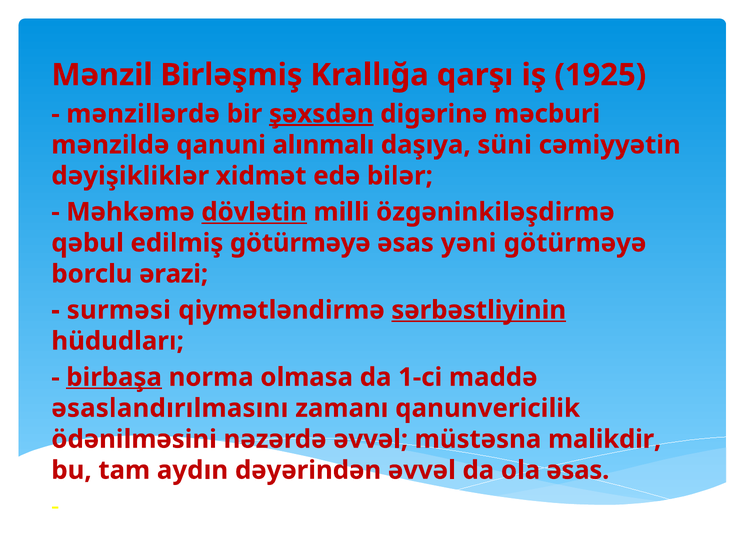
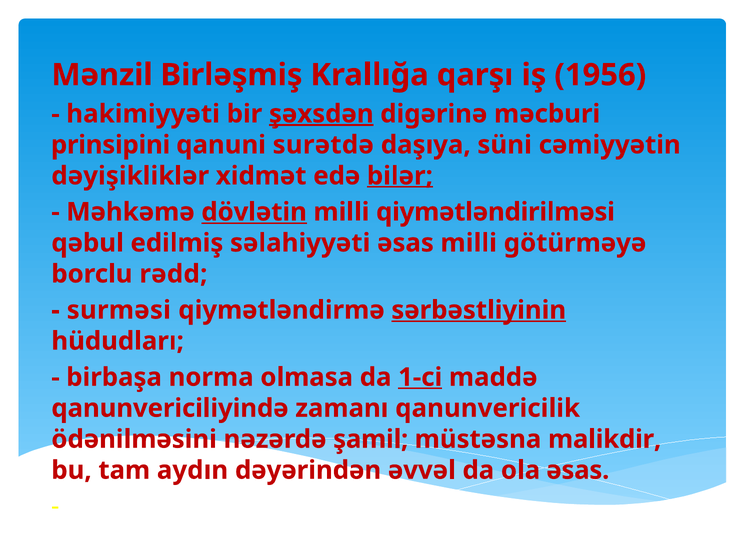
1925: 1925 -> 1956 (600, 75)
mənzillərdə: mənzillərdə -> hakimiyyəti (143, 114)
mənzildə: mənzildə -> prinsipini (111, 145)
alınmalı: alınmalı -> surətdə (323, 145)
bilər underline: none -> present (400, 176)
özgəninkiləşdirmə: özgəninkiləşdirmə -> qiymətləndirilməsi (495, 212)
edilmiş götürməyə: götürməyə -> səlahiyyəti (300, 243)
əsas yəni: yəni -> milli (469, 243)
ərazi: ərazi -> rədd (173, 274)
birbaşa underline: present -> none (114, 377)
1-ci underline: none -> present (420, 377)
əsaslandırılmasını: əsaslandırılmasını -> qanunvericiliyində (170, 408)
nəzərdə əvvəl: əvvəl -> şamil (371, 439)
